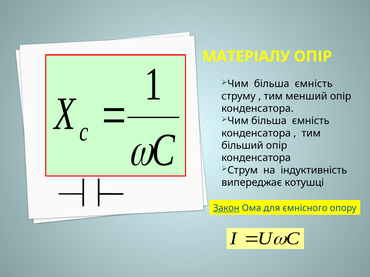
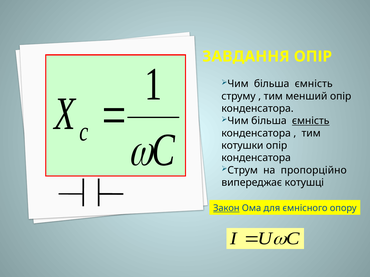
МАТЕРІАЛУ: МАТЕРІАЛУ -> ЗАВДАННЯ (246, 57)
ємність underline: none -> present (311, 121)
більший: більший -> котушки (242, 146)
індуктивність: індуктивність -> пропорційно (314, 170)
